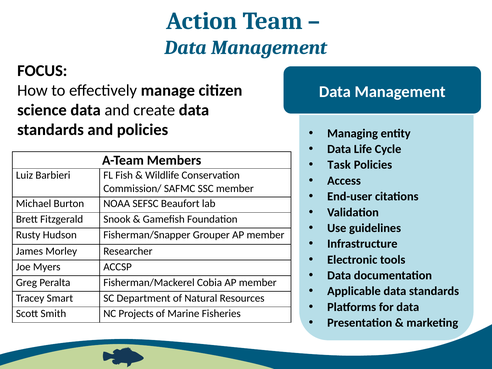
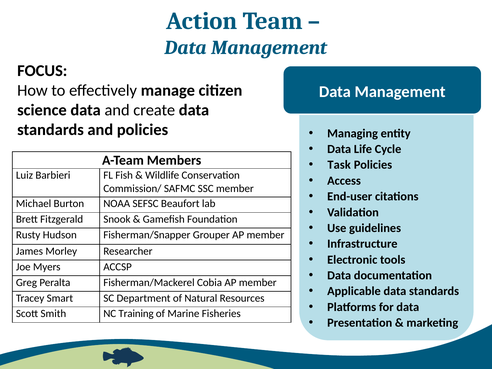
Projects: Projects -> Training (136, 314)
